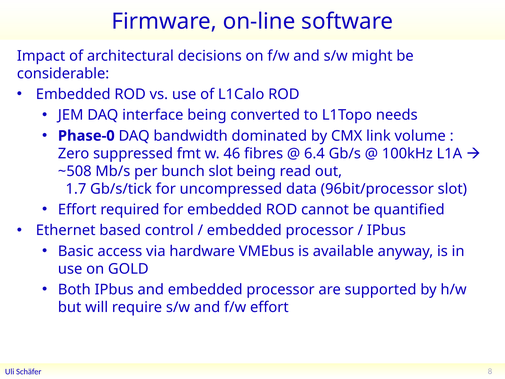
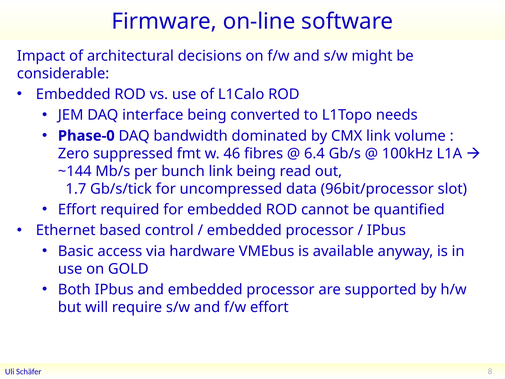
~508: ~508 -> ~144 (75, 171)
bunch slot: slot -> link (221, 171)
